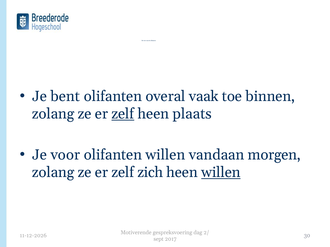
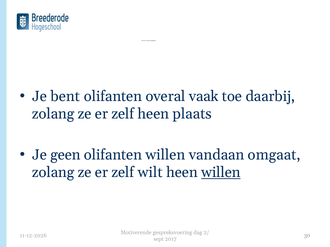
binnen: binnen -> daarbij (270, 96)
zelf underline: present -> none (123, 114)
voor: voor -> geen (65, 155)
morgen: morgen -> omgaat (274, 155)
zich: zich -> wilt (150, 173)
